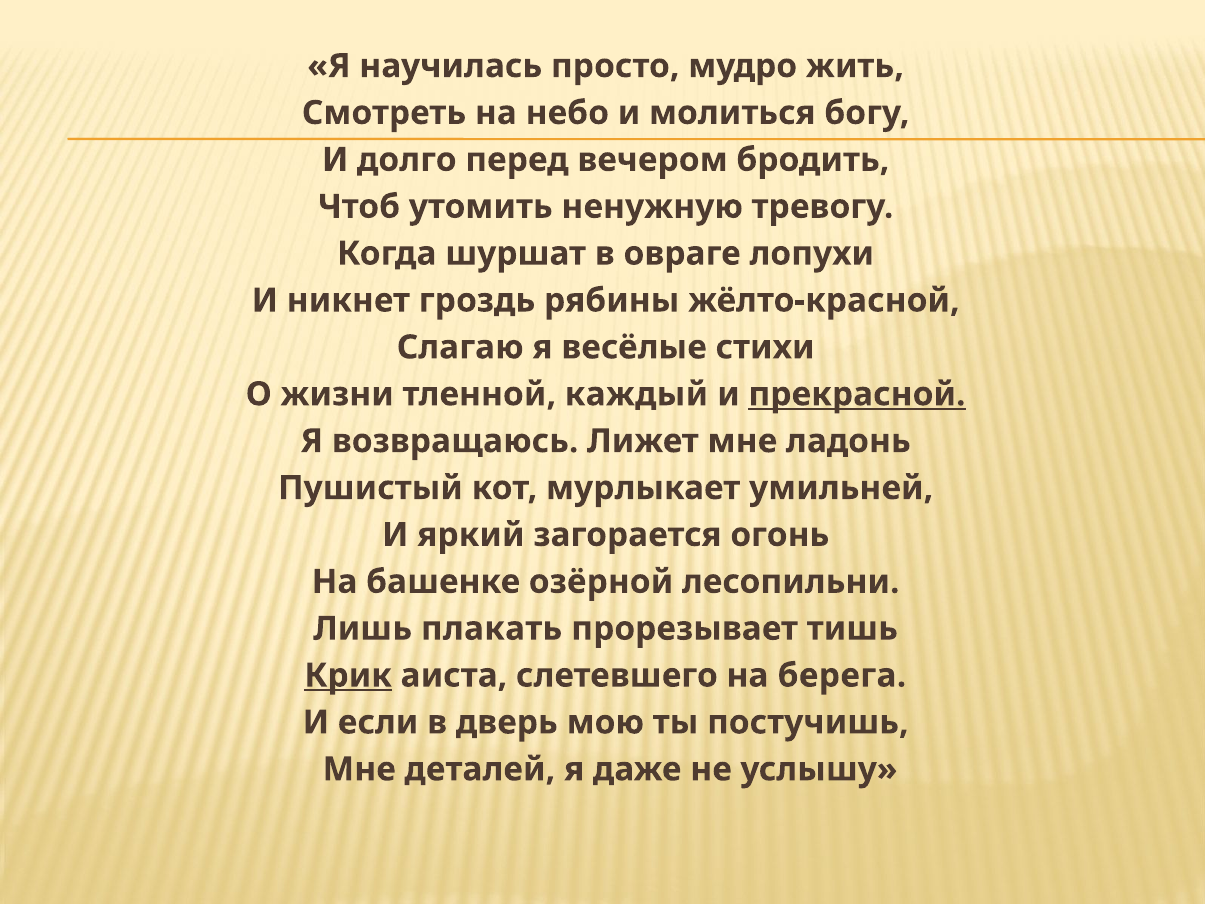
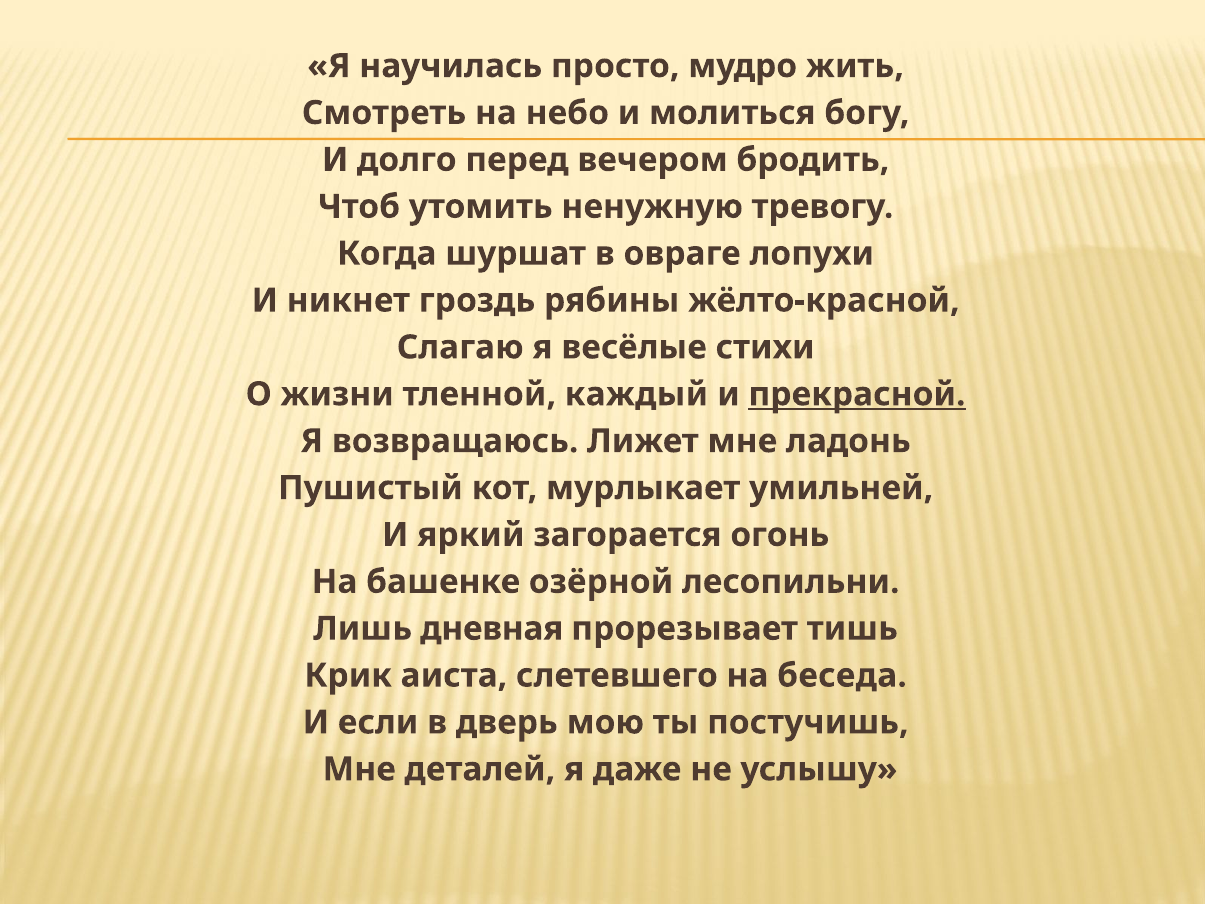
плакать: плакать -> дневная (492, 628)
Крик underline: present -> none (348, 675)
берега: берега -> беседа (842, 675)
